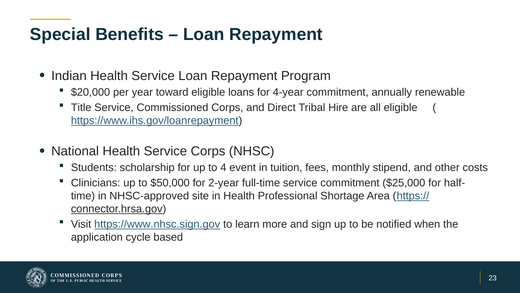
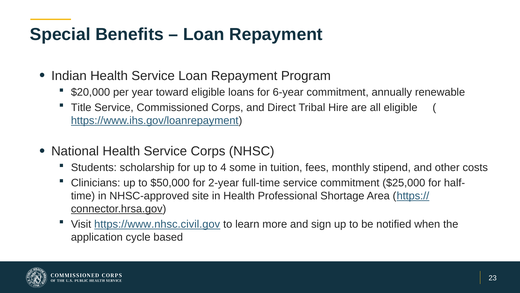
4-year: 4-year -> 6-year (288, 92)
event: event -> some (243, 167)
https://www.nhsc.sign.gov: https://www.nhsc.sign.gov -> https://www.nhsc.civil.gov (157, 224)
